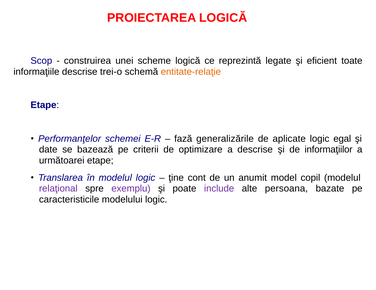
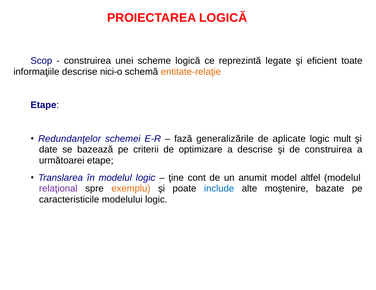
trei-o: trei-o -> nici-o (111, 72)
Performanţelor: Performanţelor -> Redundanţelor (70, 139)
egal: egal -> mult (342, 139)
de informaţiilor: informaţiilor -> construirea (328, 150)
copil: copil -> altfel (310, 178)
exemplu colour: purple -> orange (131, 189)
include colour: purple -> blue (219, 189)
persoana: persoana -> moştenire (287, 189)
